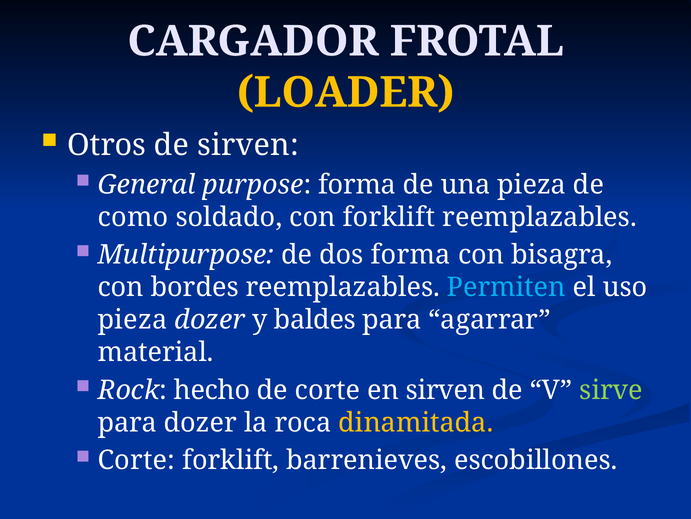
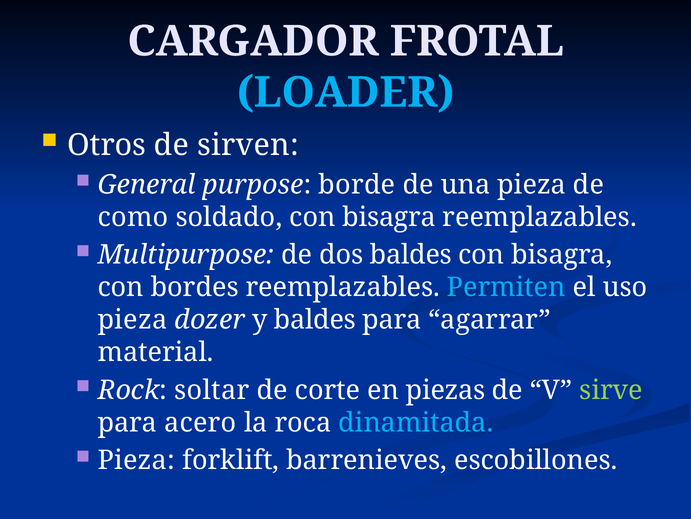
LOADER colour: yellow -> light blue (346, 92)
purpose forma: forma -> borde (357, 184)
soldado con forklift: forklift -> bisagra (389, 217)
dos forma: forma -> baldes (411, 255)
hecho: hecho -> soltar (212, 390)
en sirven: sirven -> piezas (446, 390)
para dozer: dozer -> acero (200, 422)
dinamitada colour: yellow -> light blue (416, 422)
Corte: Corte -> Pieza (136, 460)
